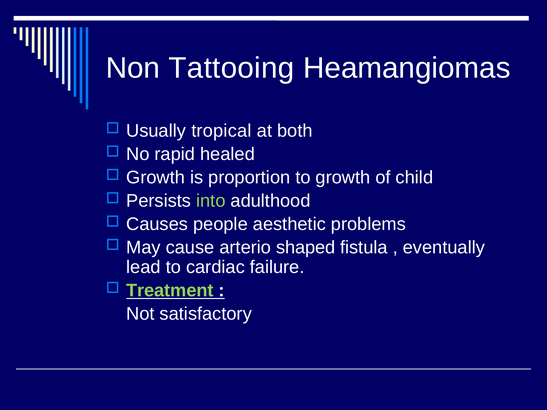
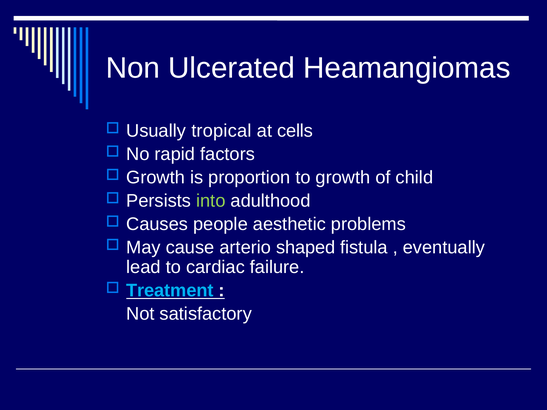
Tattooing: Tattooing -> Ulcerated (232, 68)
both: both -> cells (295, 131)
healed: healed -> factors (228, 154)
Treatment colour: light green -> light blue (170, 291)
